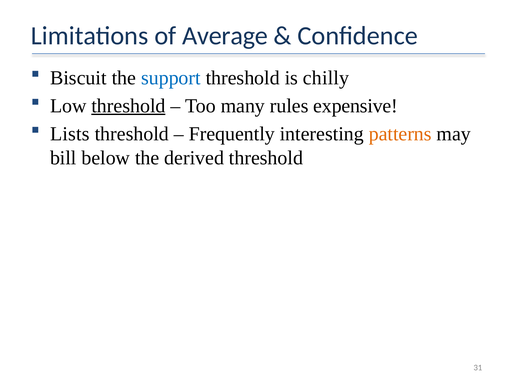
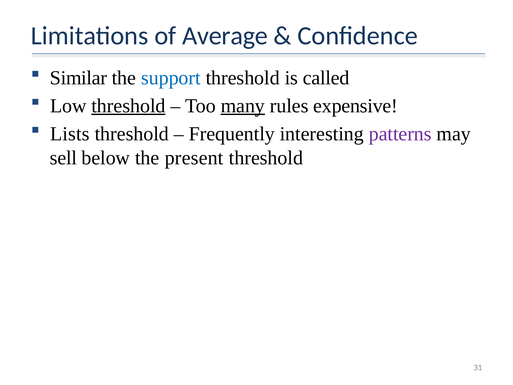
Biscuit: Biscuit -> Similar (79, 78)
chilly: chilly -> called (326, 78)
many underline: none -> present (243, 106)
patterns colour: orange -> purple (400, 134)
bill: bill -> sell (63, 158)
derived: derived -> present (194, 158)
